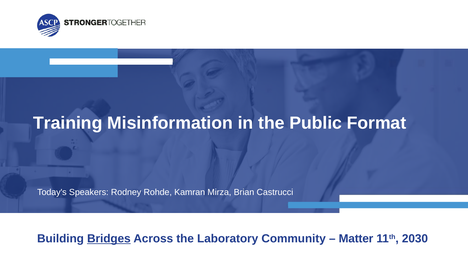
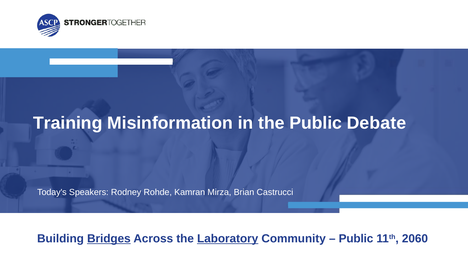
Format: Format -> Debate (376, 123)
Laboratory underline: none -> present (228, 239)
Matter: Matter -> Public (356, 239)
2030: 2030 -> 2060 (415, 239)
